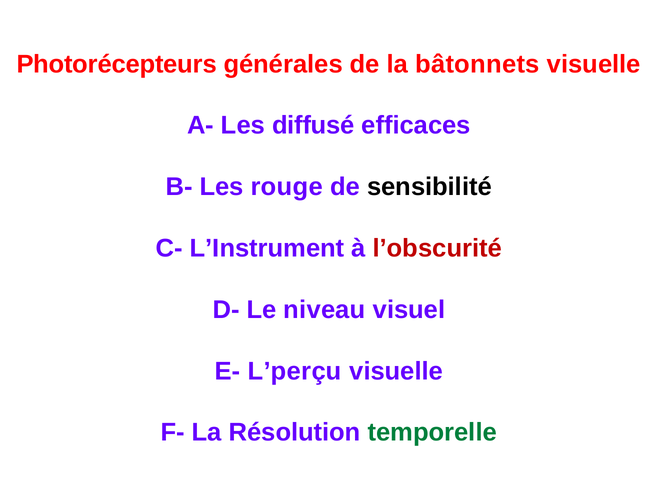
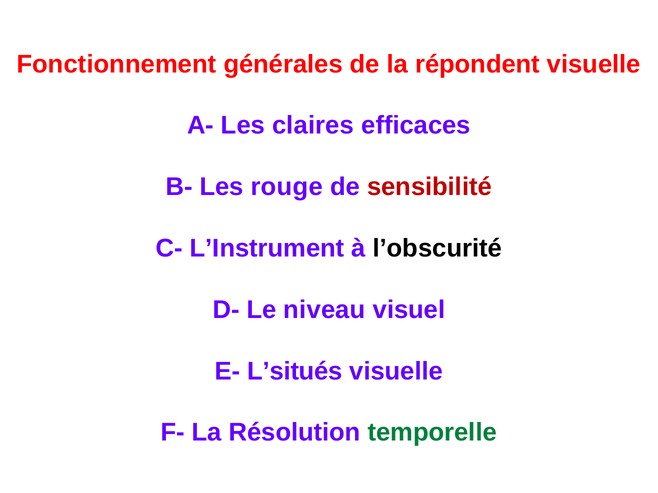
Photorécepteurs: Photorécepteurs -> Fonctionnement (117, 64)
bâtonnets: bâtonnets -> répondent (478, 64)
diffusé: diffusé -> claires (313, 126)
sensibilité colour: black -> red (429, 187)
l’obscurité colour: red -> black (437, 249)
L’perçu: L’perçu -> L’situés (295, 371)
